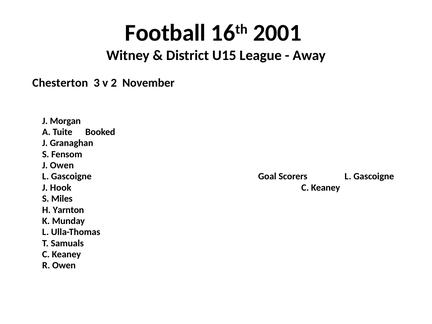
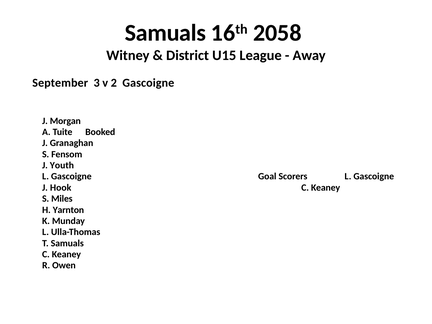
Football: Football -> Samuals (165, 33)
2001: 2001 -> 2058 (277, 33)
Chesterton: Chesterton -> September (60, 83)
2 November: November -> Gascoigne (148, 83)
J Owen: Owen -> Youth (62, 165)
